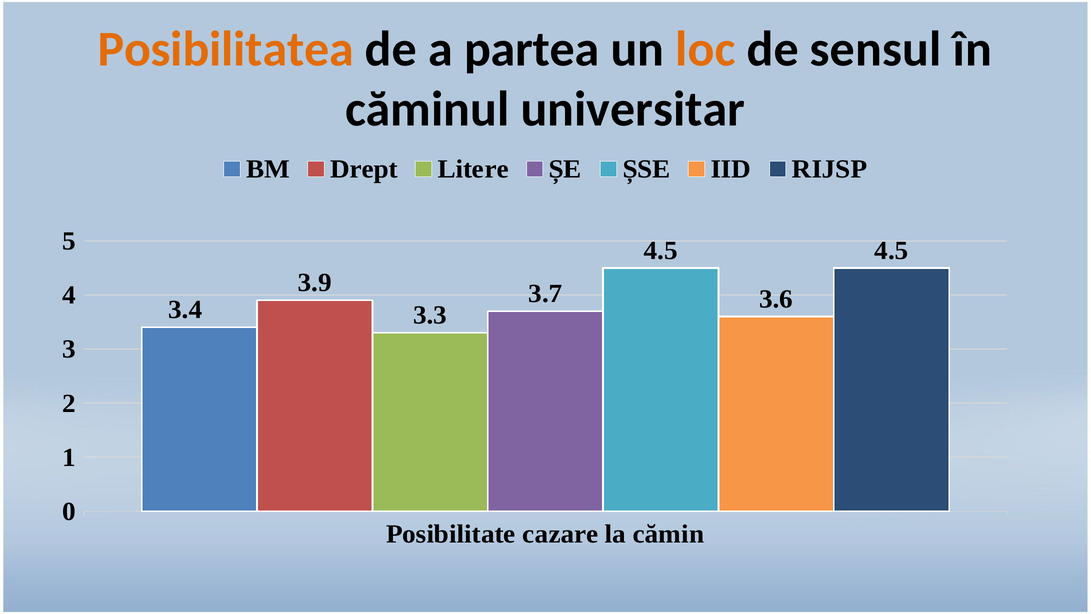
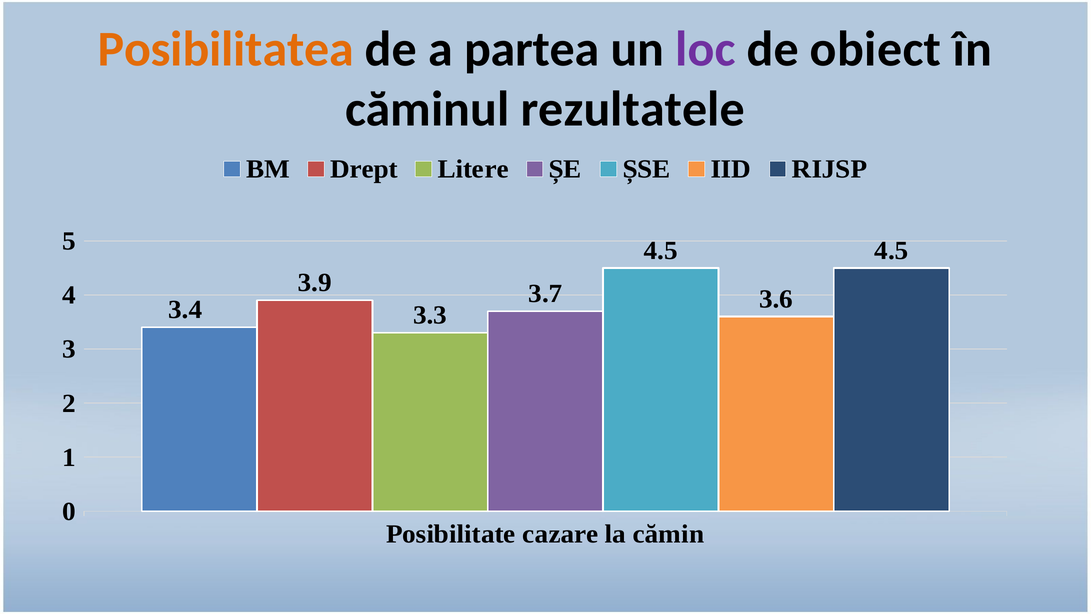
loc colour: orange -> purple (705, 49)
sensul: sensul -> obiect (876, 49)
universitar: universitar -> rezultatele (633, 109)
